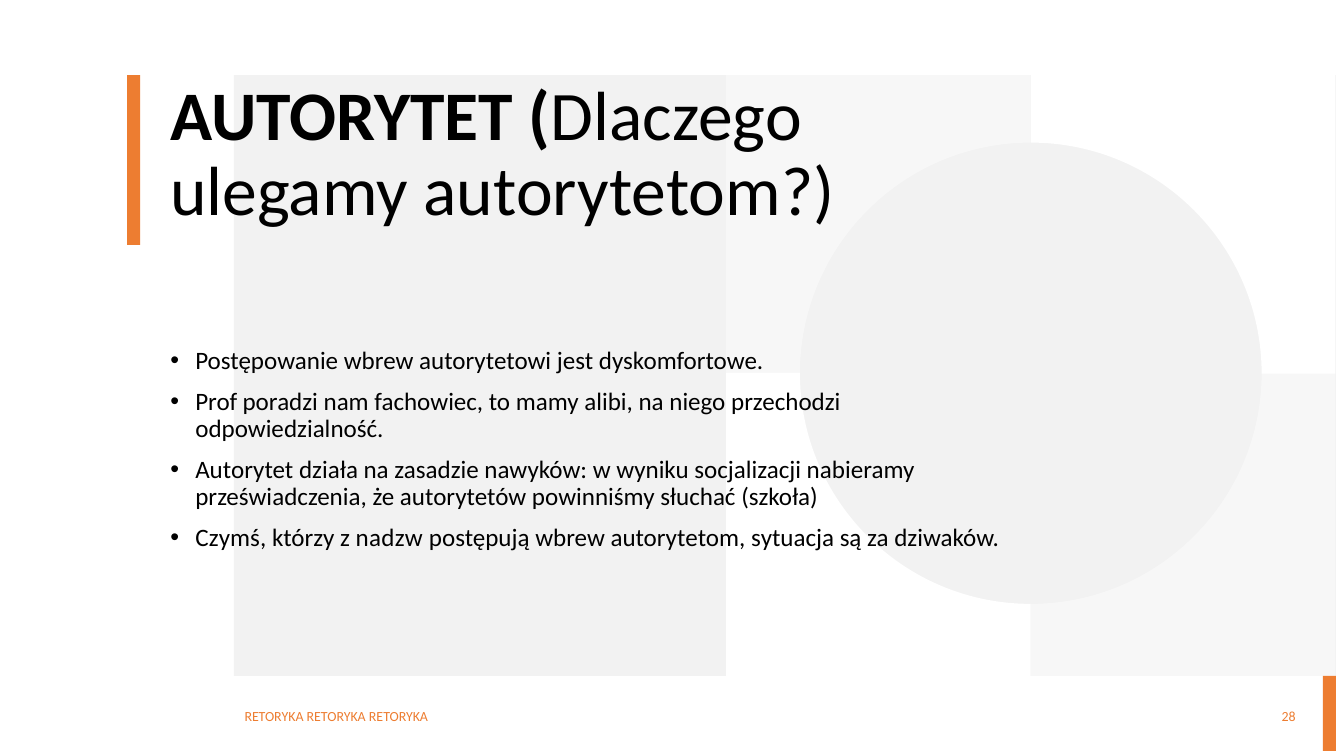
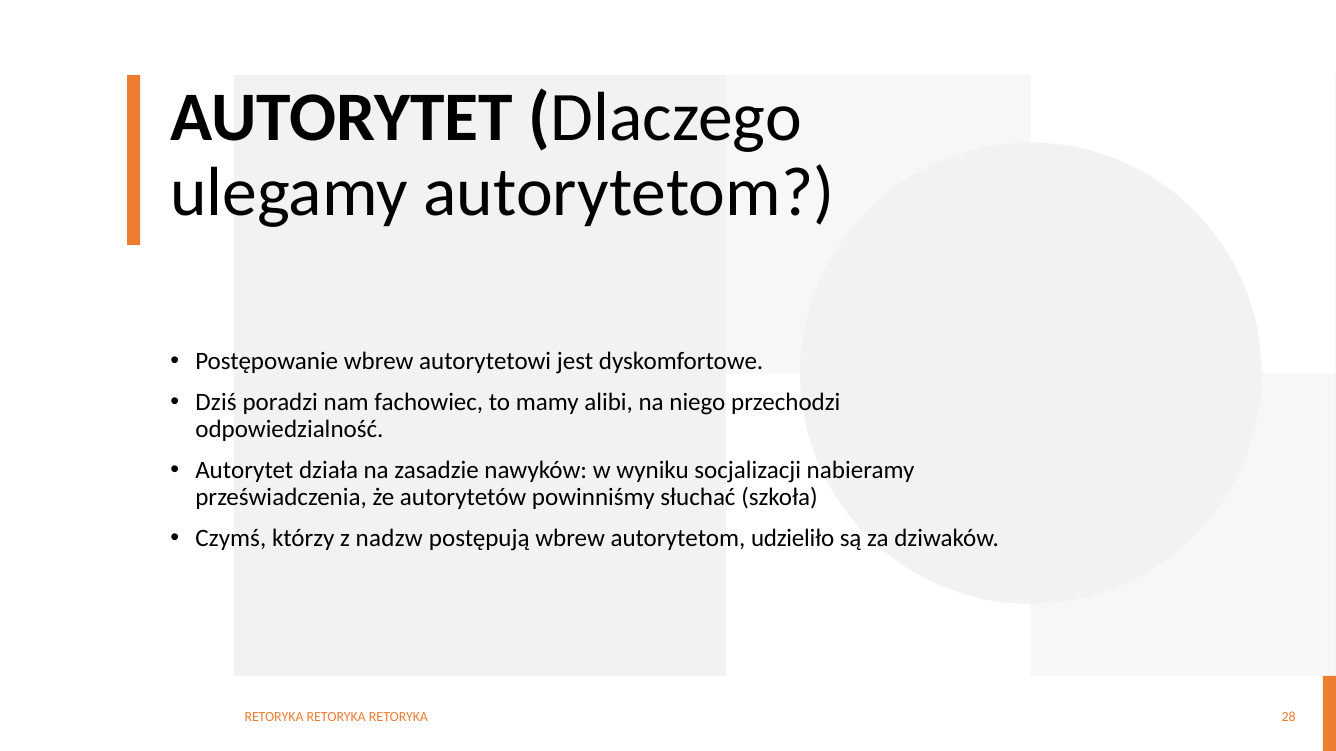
Prof: Prof -> Dziś (216, 403)
sytuacja: sytuacja -> udzieliło (793, 539)
